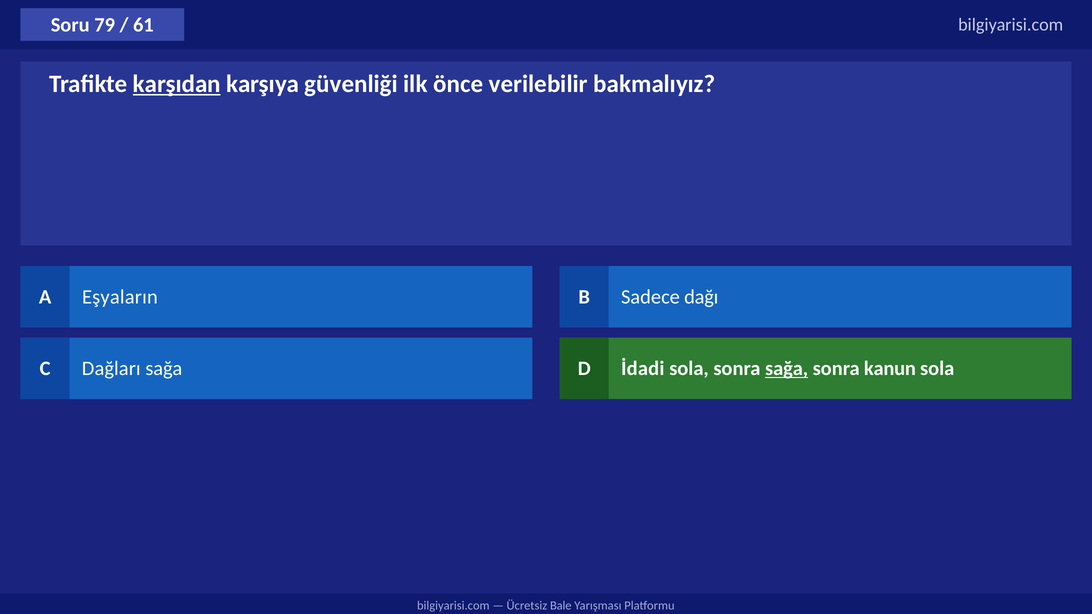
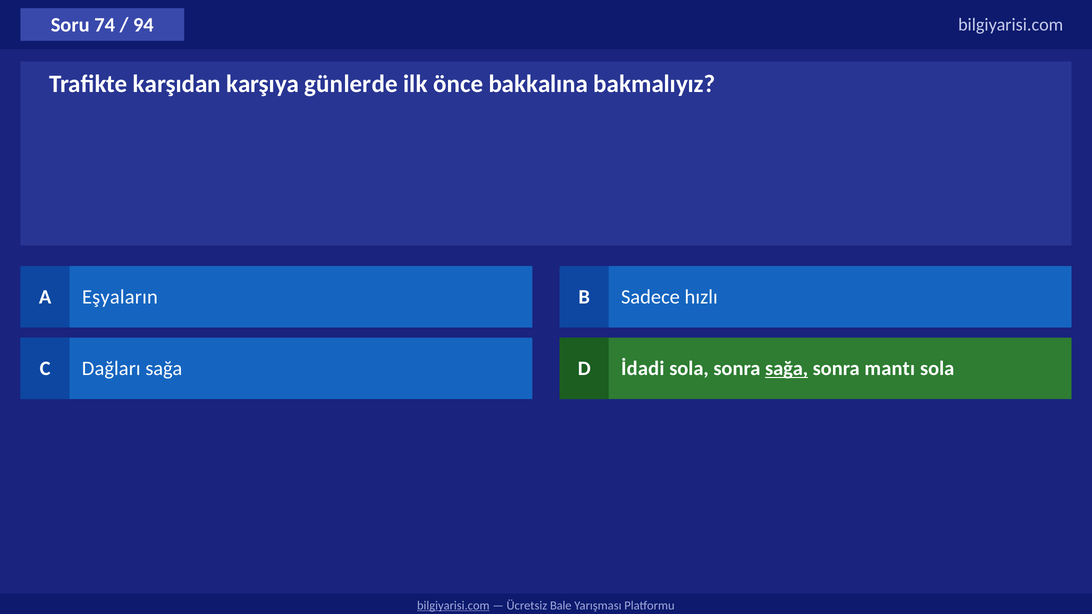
79: 79 -> 74 (105, 25)
61: 61 -> 94 (143, 25)
karşıdan underline: present -> none (177, 84)
güvenliği: güvenliği -> günlerde (351, 84)
verilebilir: verilebilir -> bakkalına (538, 84)
dağı: dağı -> hızlı (701, 297)
kanun: kanun -> mantı (890, 369)
bilgiyarisi.com underline: none -> present (453, 606)
